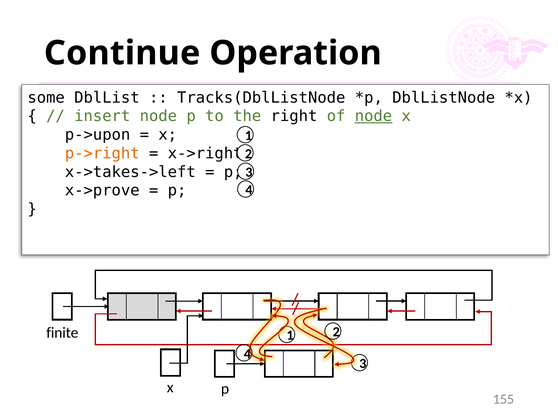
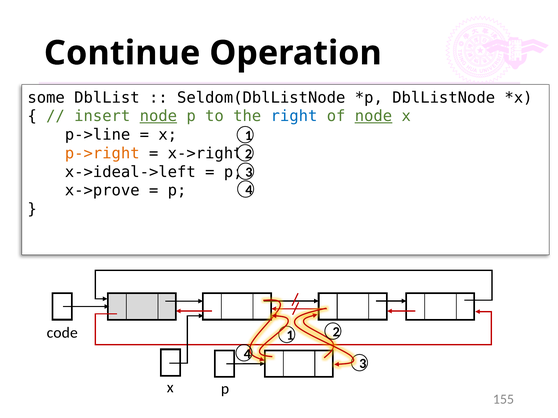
Tracks(DblListNode: Tracks(DblListNode -> Seldom(DblListNode (261, 98)
node underline: none -> present (158, 116)
right colour: black -> blue (294, 116)
p->upon: p->upon -> p->line (98, 135)
x->takes->left: x->takes->left -> x->ideal->left (130, 172)
finite: finite -> code (62, 333)
